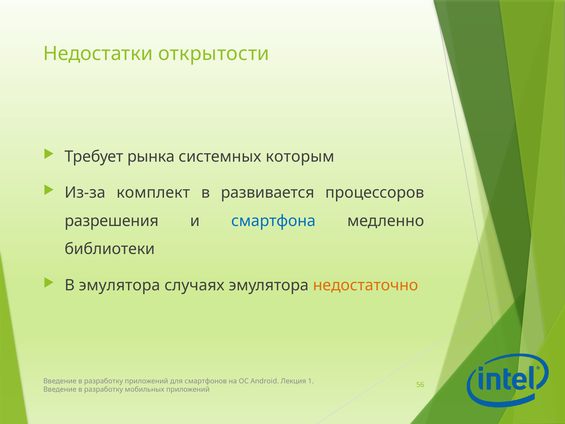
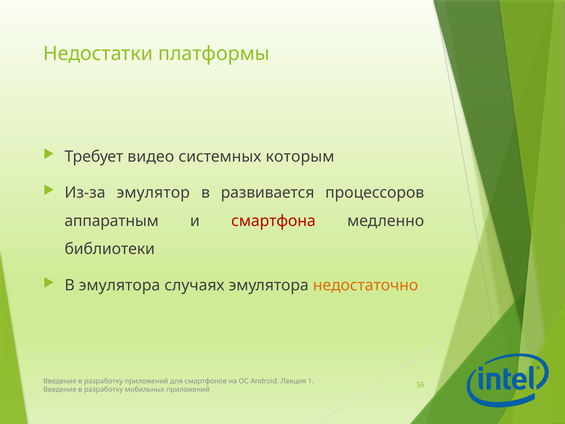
открытости: открытости -> платформы (214, 54)
рынка: рынка -> видео (151, 156)
комплект: комплект -> эмулятор (153, 193)
разрешения: разрешения -> аппаратным (112, 221)
смартфона colour: blue -> red (273, 221)
